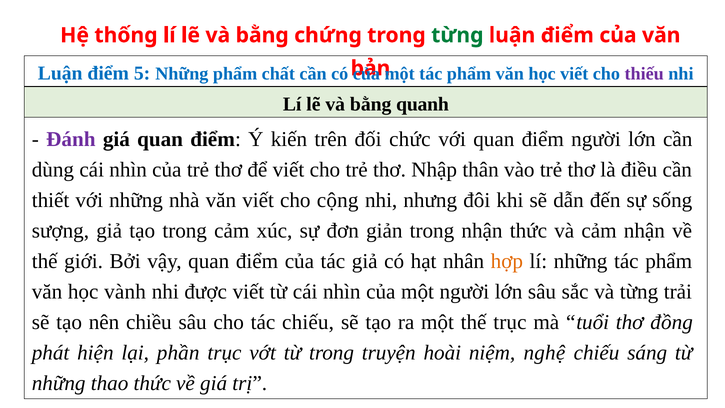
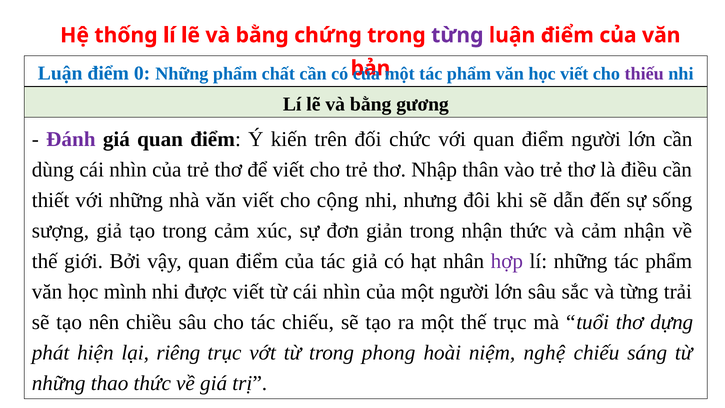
từng colour: green -> purple (457, 35)
5: 5 -> 0 (142, 73)
quanh: quanh -> gương (423, 104)
hợp colour: orange -> purple (507, 261)
vành: vành -> mình (125, 291)
đồng: đồng -> dựng (672, 322)
phần: phần -> riêng (178, 352)
truyện: truyện -> phong (389, 352)
